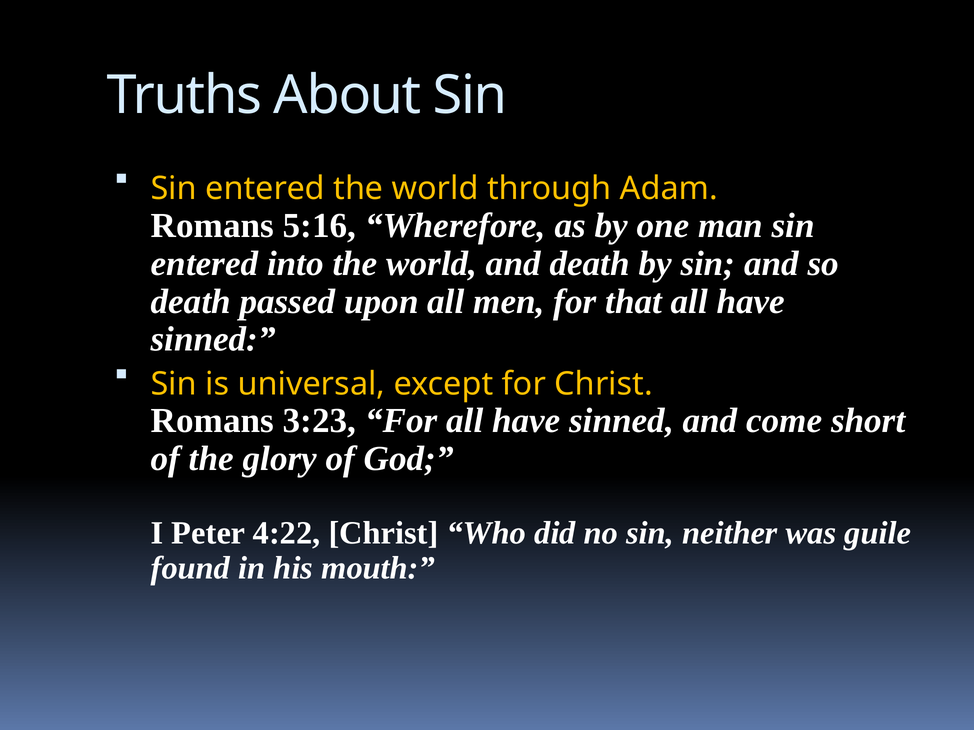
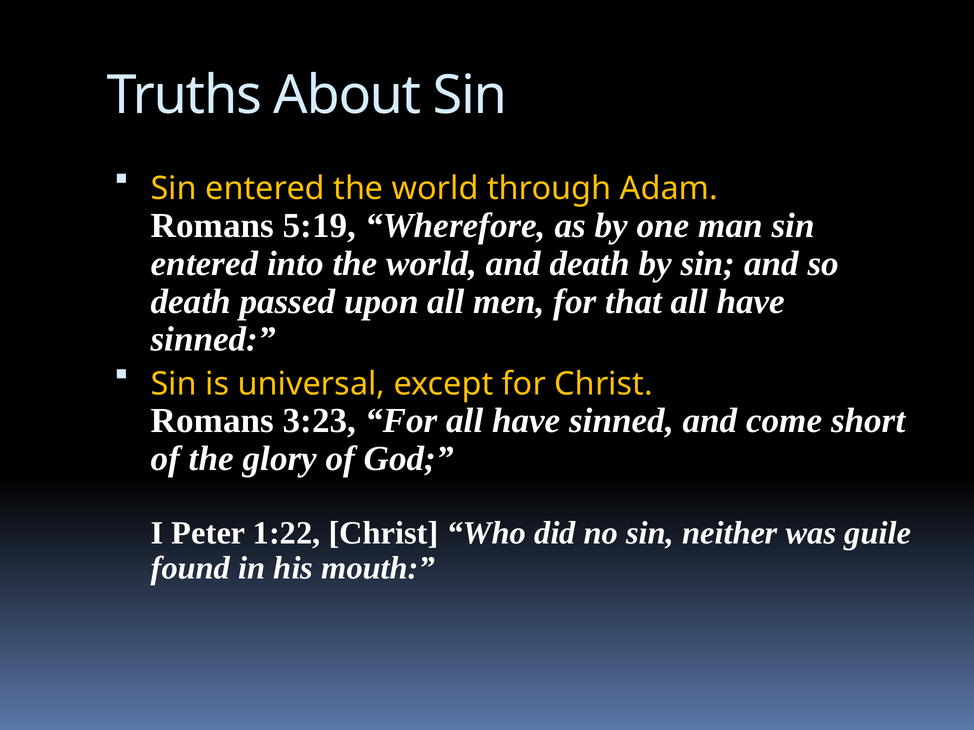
5:16: 5:16 -> 5:19 (319, 226)
4:22: 4:22 -> 1:22 (287, 533)
